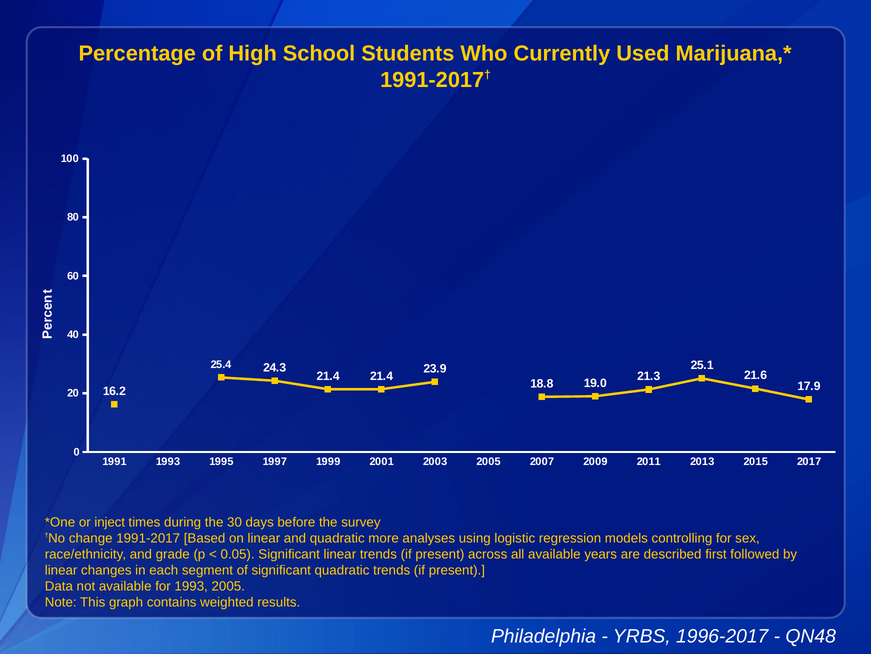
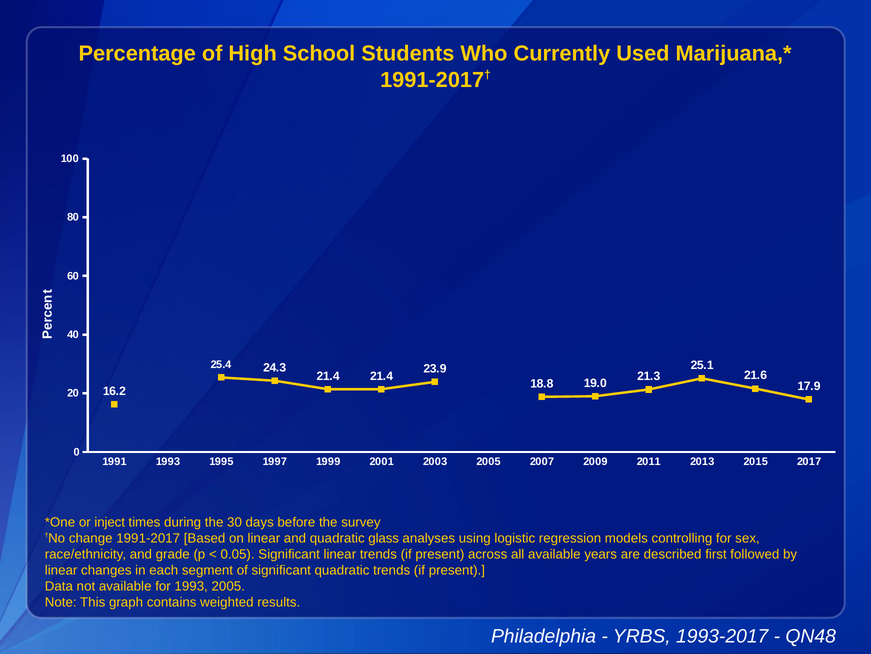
more: more -> glass (384, 538)
1996-2017: 1996-2017 -> 1993-2017 (722, 636)
